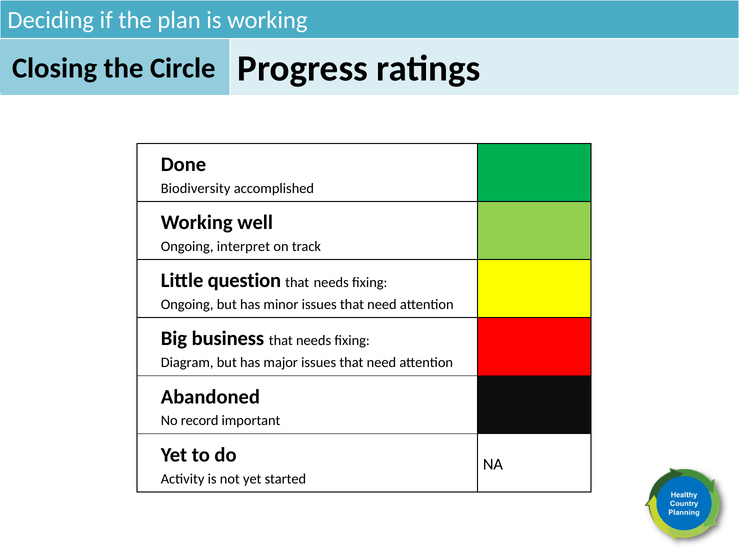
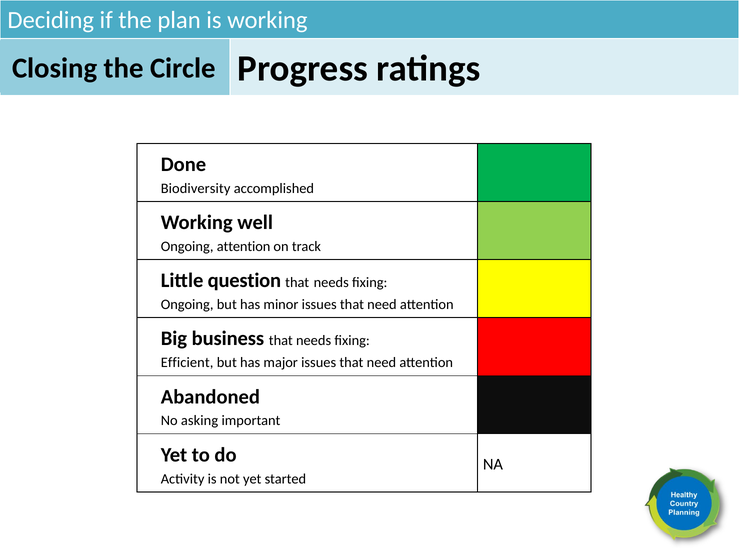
Ongoing interpret: interpret -> attention (244, 247)
Diagram: Diagram -> Efficient (187, 363)
record: record -> asking (200, 421)
